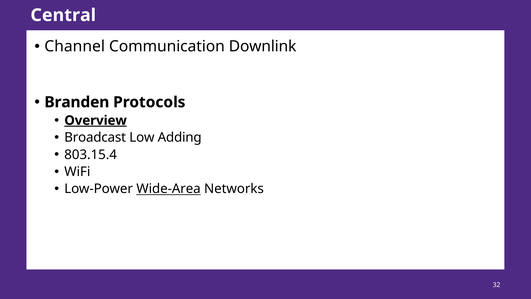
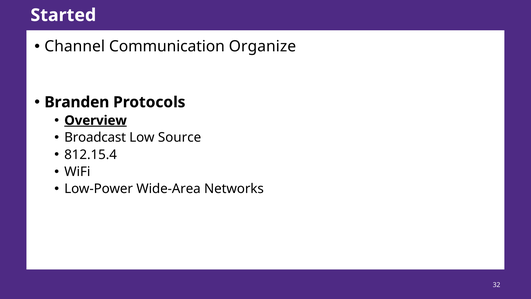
Central: Central -> Started (63, 15)
Downlink: Downlink -> Organize (262, 46)
Adding: Adding -> Source (180, 137)
803.15.4: 803.15.4 -> 812.15.4 (91, 155)
Wide-Area underline: present -> none (169, 189)
